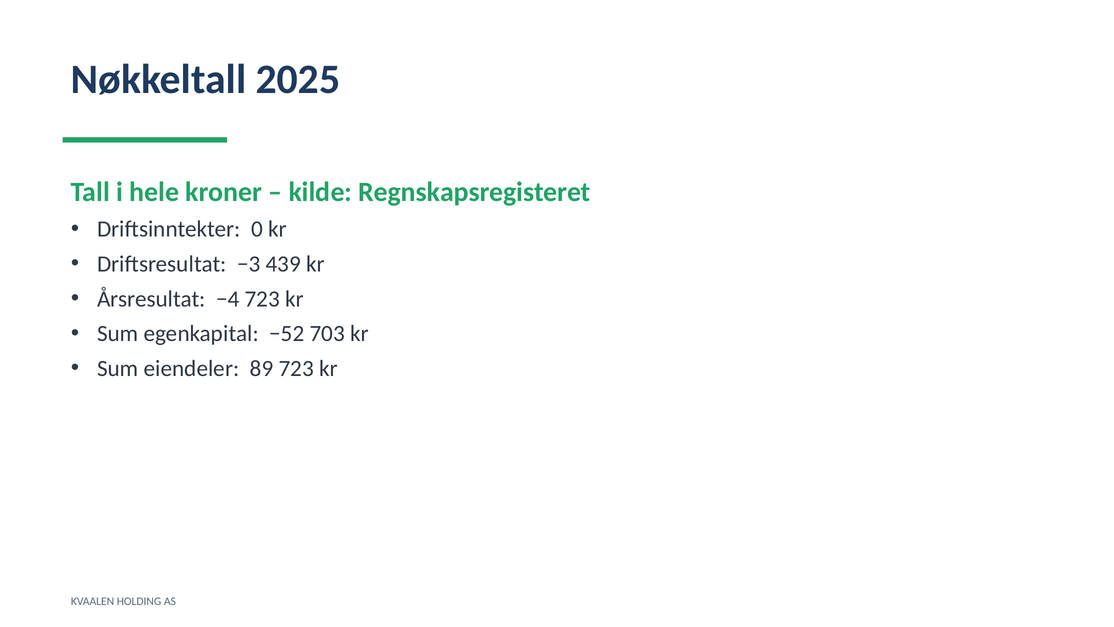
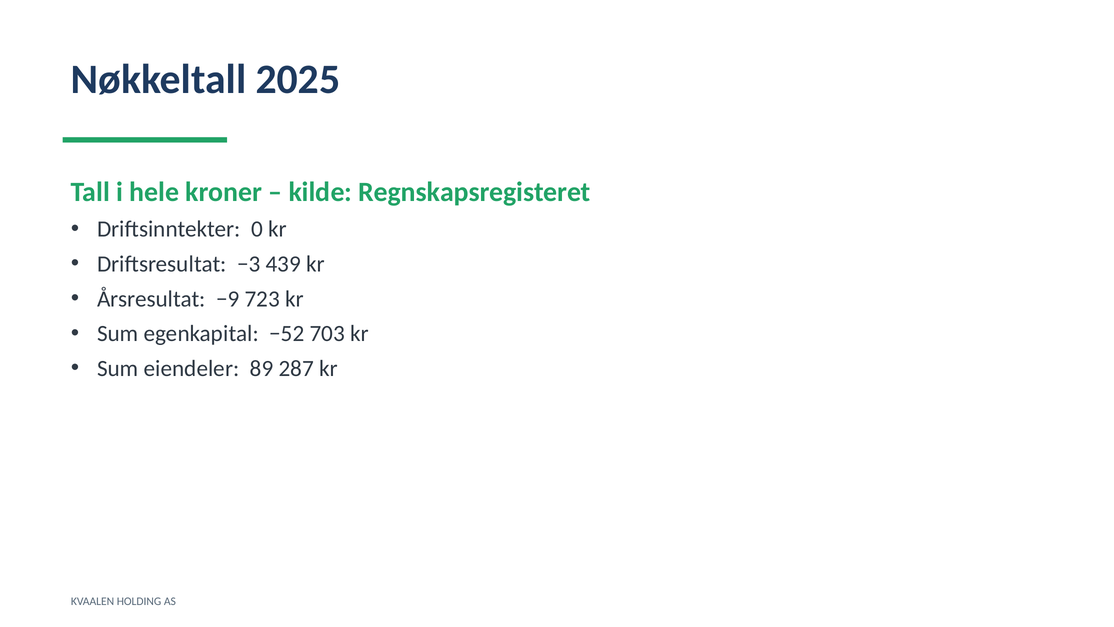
−4: −4 -> −9 (228, 299)
89 723: 723 -> 287 (296, 368)
